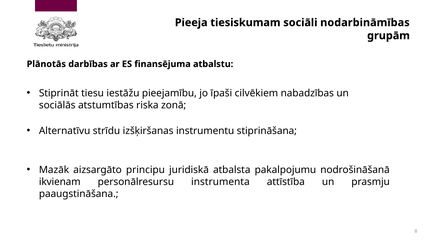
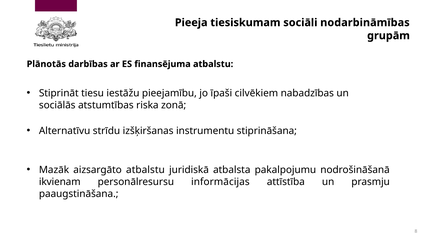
aizsargāto principu: principu -> atbalstu (145, 170)
instrumenta: instrumenta -> informācijas (220, 182)
